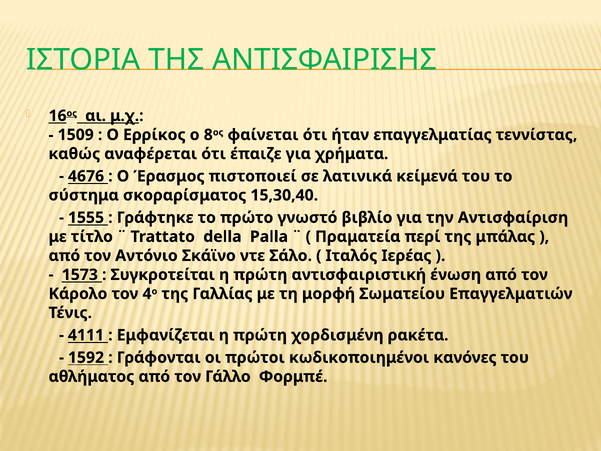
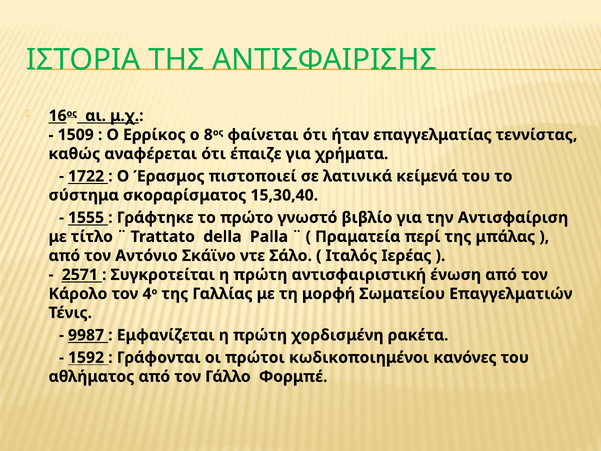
4676: 4676 -> 1722 (86, 176)
1573: 1573 -> 2571 (80, 275)
4111: 4111 -> 9987 (86, 335)
